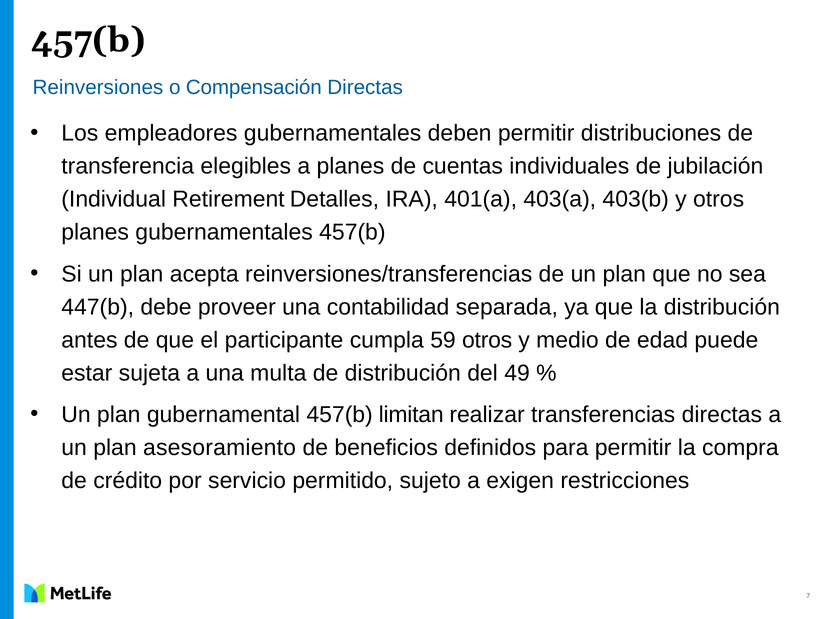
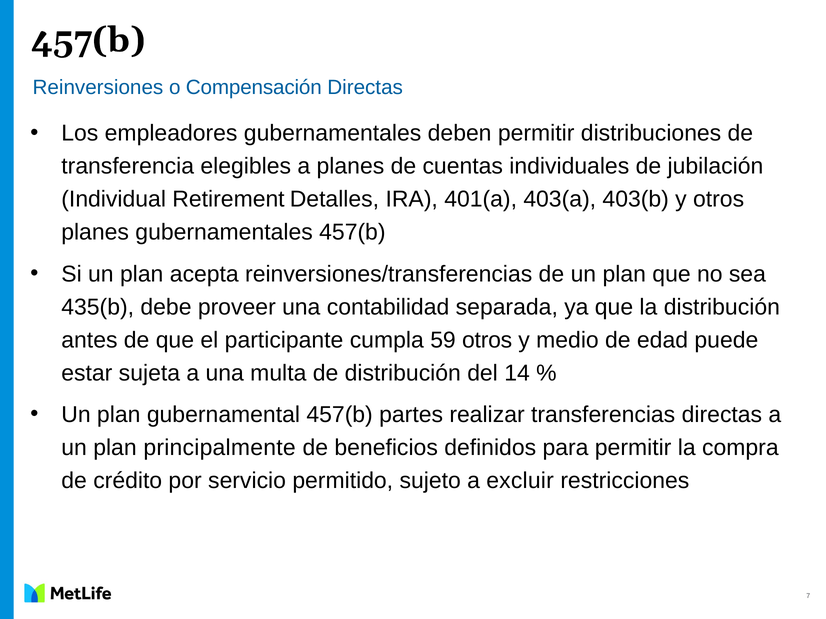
447(b: 447(b -> 435(b (98, 307)
49: 49 -> 14 (517, 373)
limitan: limitan -> partes (411, 415)
asesoramiento: asesoramiento -> principalmente (220, 448)
exigen: exigen -> excluir (520, 481)
